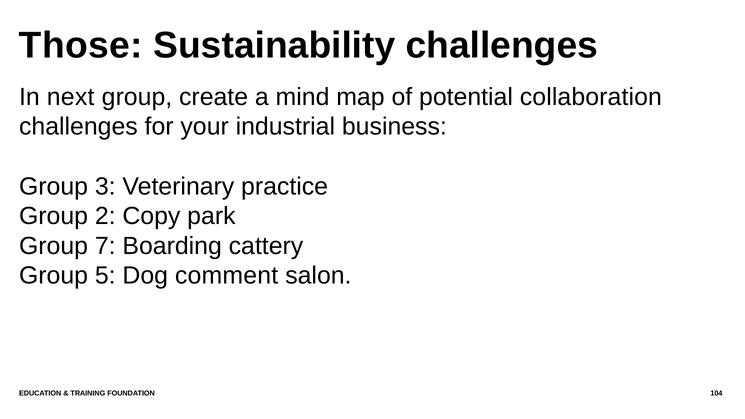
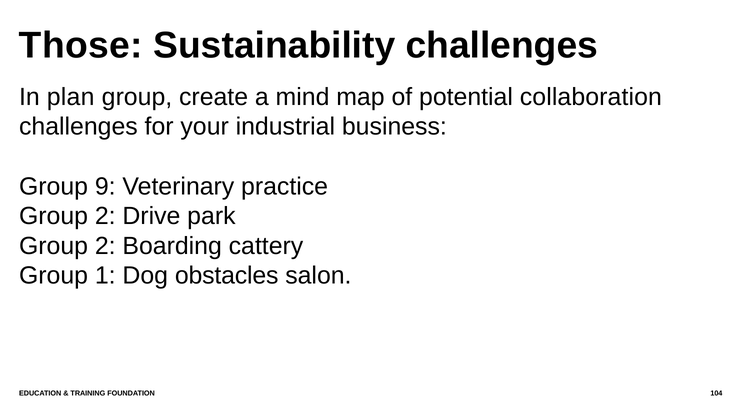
next: next -> plan (71, 97)
3: 3 -> 9 (105, 186)
Copy: Copy -> Drive (151, 216)
7: 7 -> 2 (105, 246)
5: 5 -> 1 (105, 276)
comment: comment -> obstacles (227, 276)
